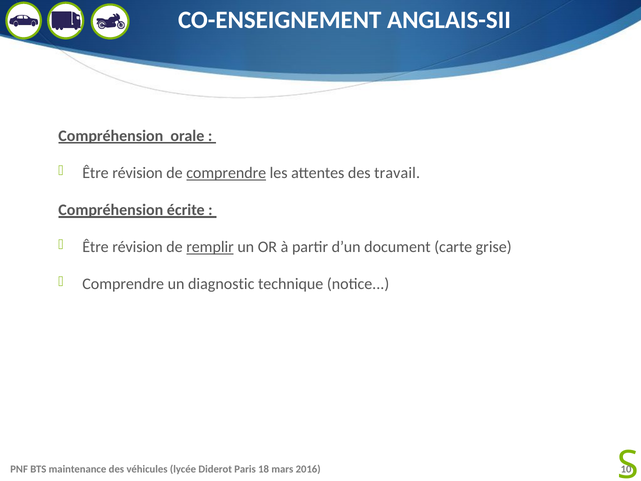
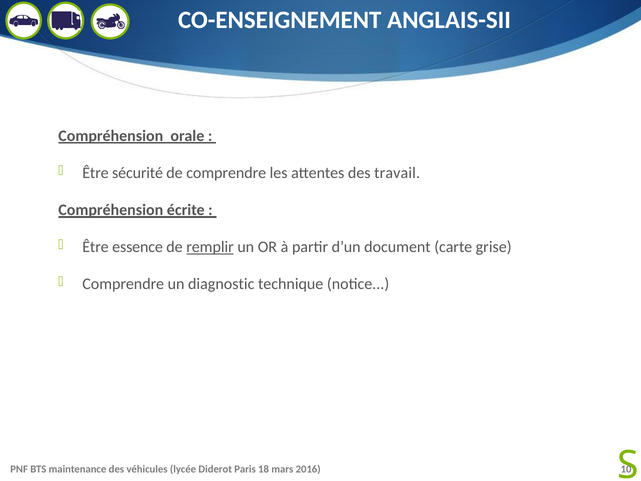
révision: révision -> sécurité (138, 173)
comprendre underline: present -> none (226, 173)
révision: révision -> essence (138, 247)
